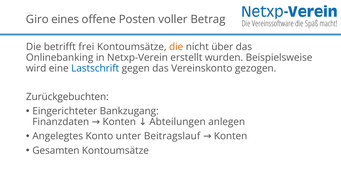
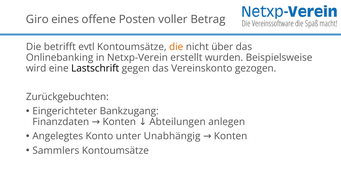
frei: frei -> evtl (86, 47)
Lastschrift colour: blue -> black (95, 68)
Beitragslauf: Beitragslauf -> Unabhängig (172, 136)
Gesamten: Gesamten -> Sammlers (56, 150)
